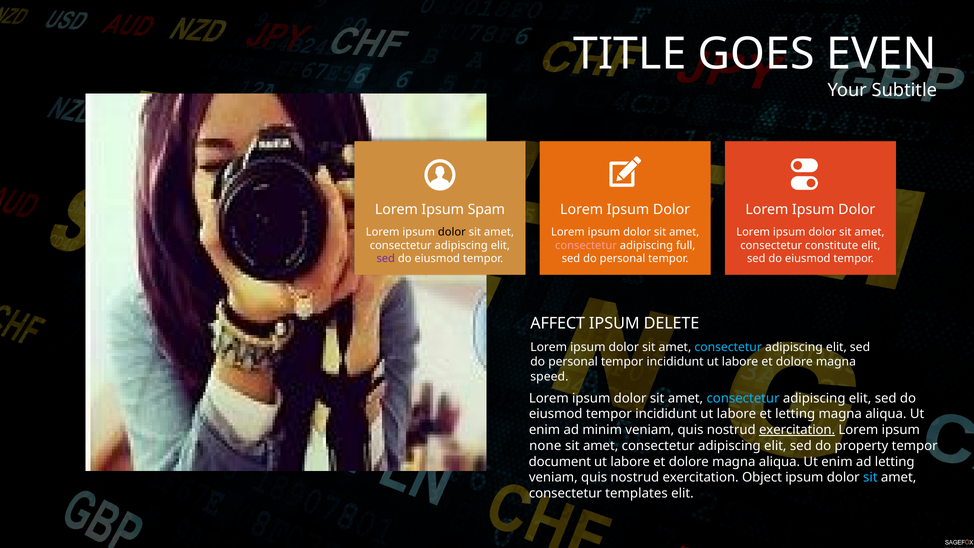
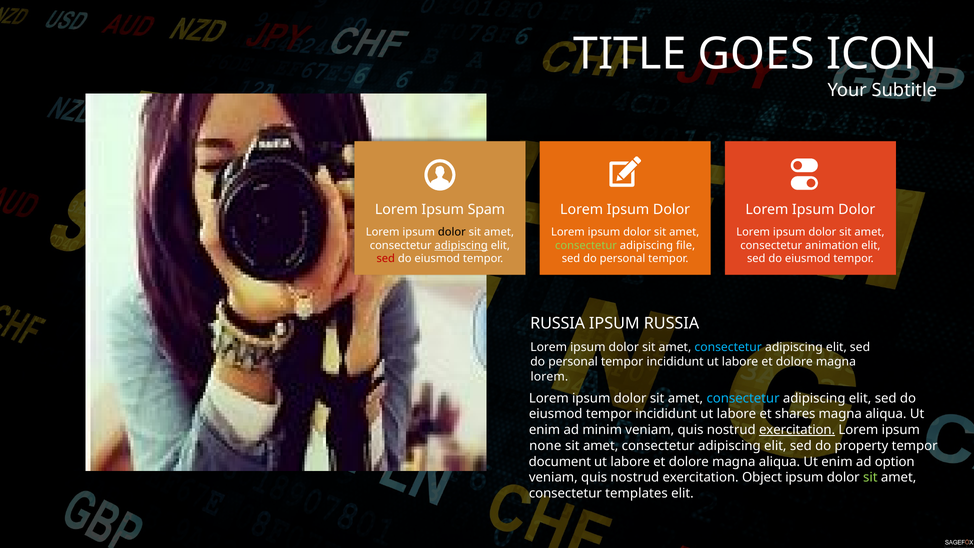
EVEN: EVEN -> ICON (882, 54)
adipiscing underline: none -> present (461, 245)
consectetur colour: pink -> light green (586, 245)
full: full -> file (686, 245)
constitute: constitute -> animation (832, 245)
sed colour: purple -> red (386, 259)
AFFECT: AFFECT -> RUSSIA (558, 323)
IPSUM DELETE: DELETE -> RUSSIA (671, 323)
speed: speed -> lorem (549, 376)
et letting: letting -> shares (795, 414)
ad letting: letting -> option (895, 462)
sit colour: light blue -> light green (870, 477)
